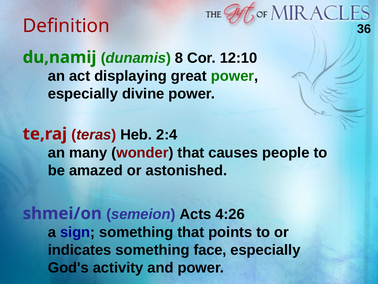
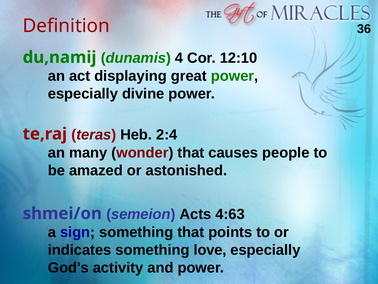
8: 8 -> 4 (179, 58)
4:26: 4:26 -> 4:63 (230, 214)
face: face -> love (210, 250)
